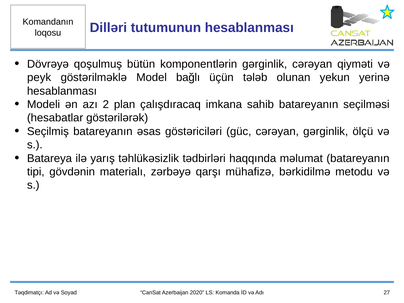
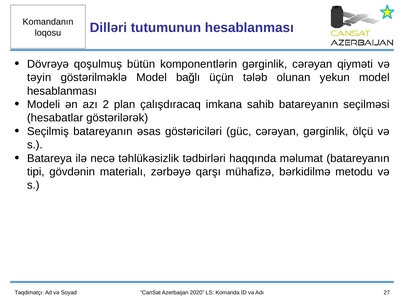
peyk: peyk -> təyin (39, 78)
yekun yerinə: yerinə -> model (374, 78)
yarış: yarış -> necə (103, 158)
